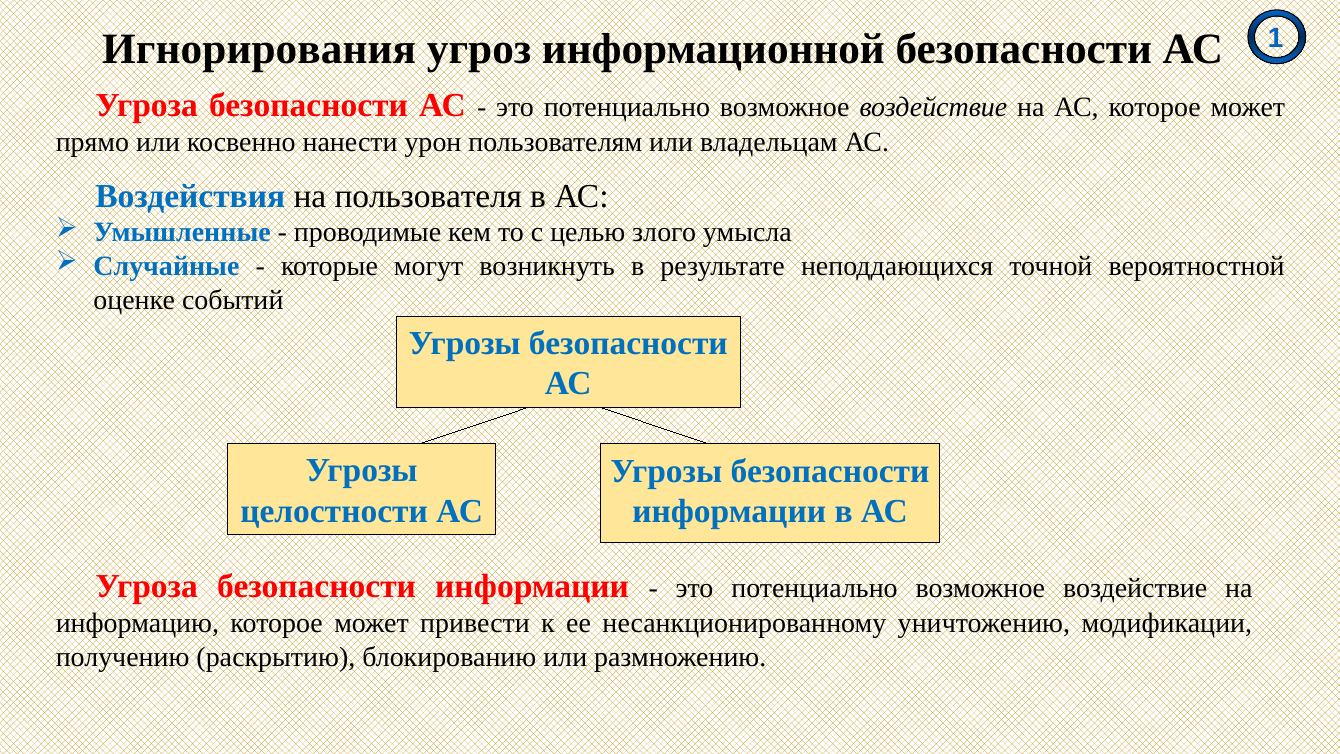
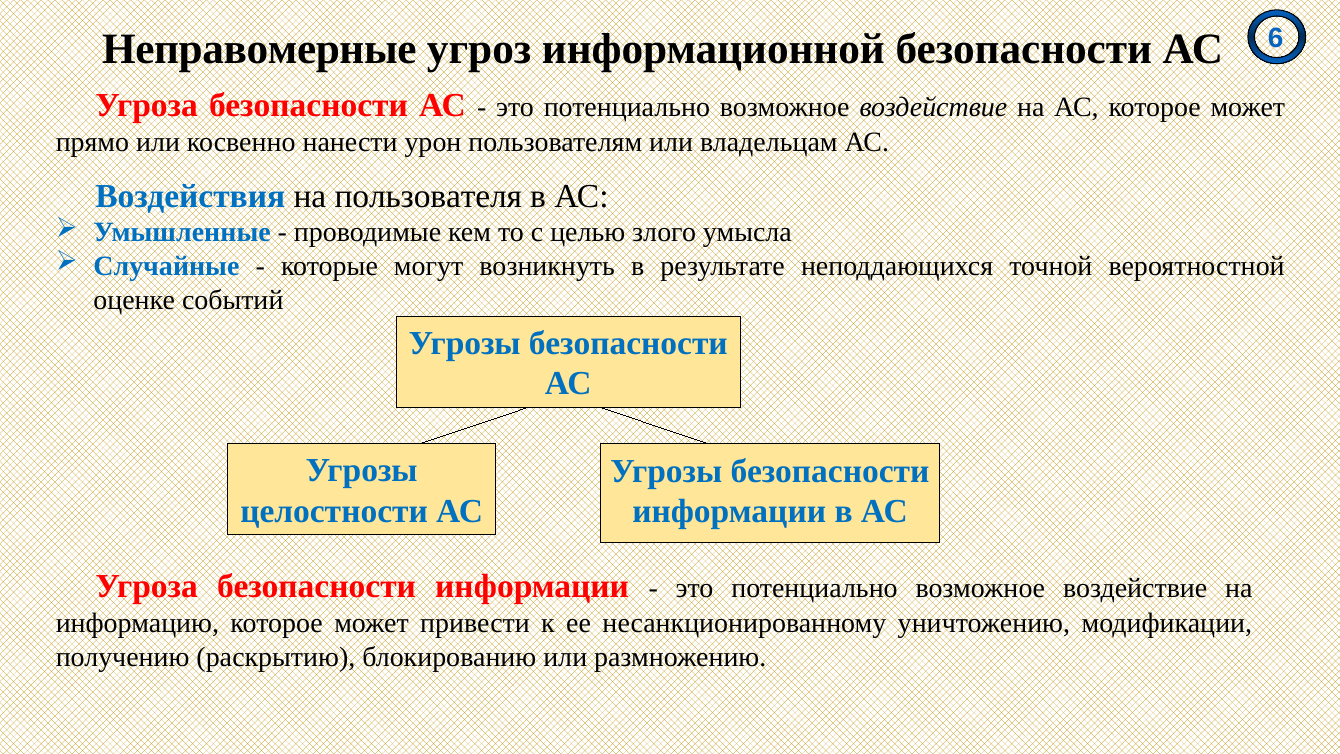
Игнорирования: Игнорирования -> Неправомерные (259, 49)
1: 1 -> 6 (1276, 39)
